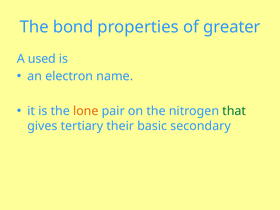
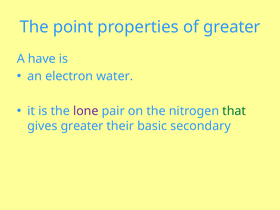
bond: bond -> point (73, 27)
used: used -> have (42, 59)
name: name -> water (115, 76)
lone colour: orange -> purple (86, 111)
gives tertiary: tertiary -> greater (82, 126)
